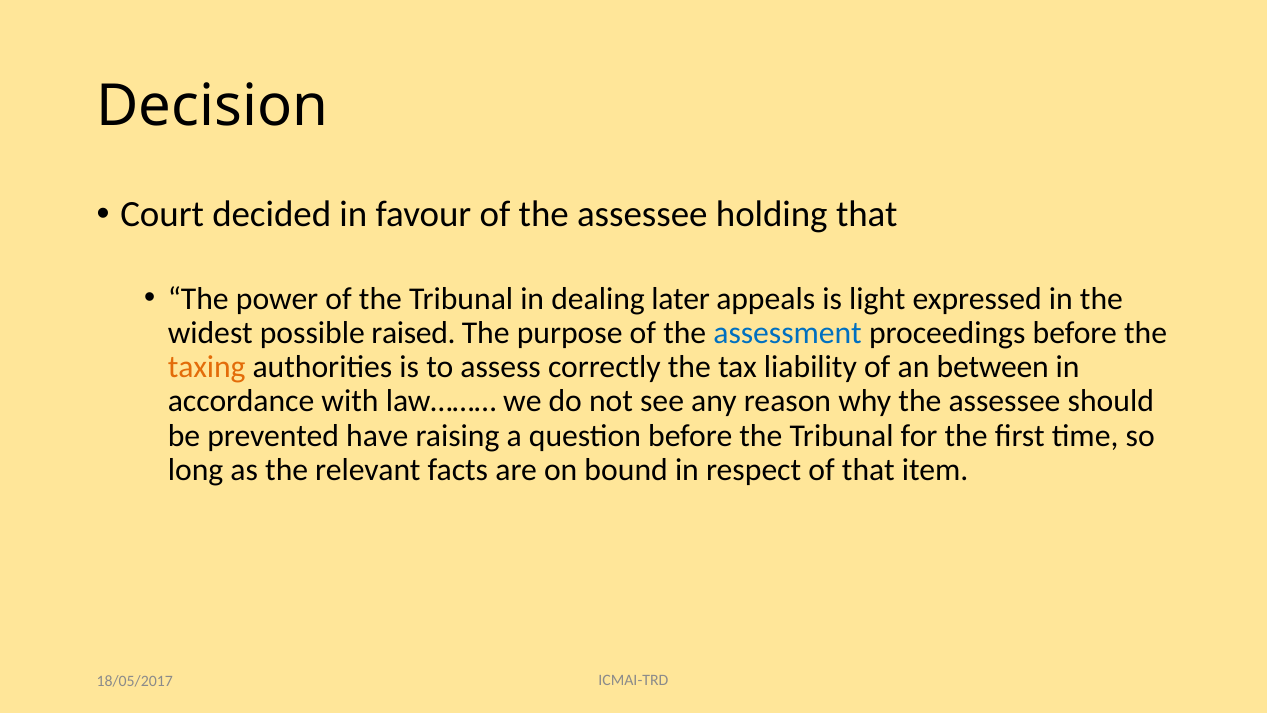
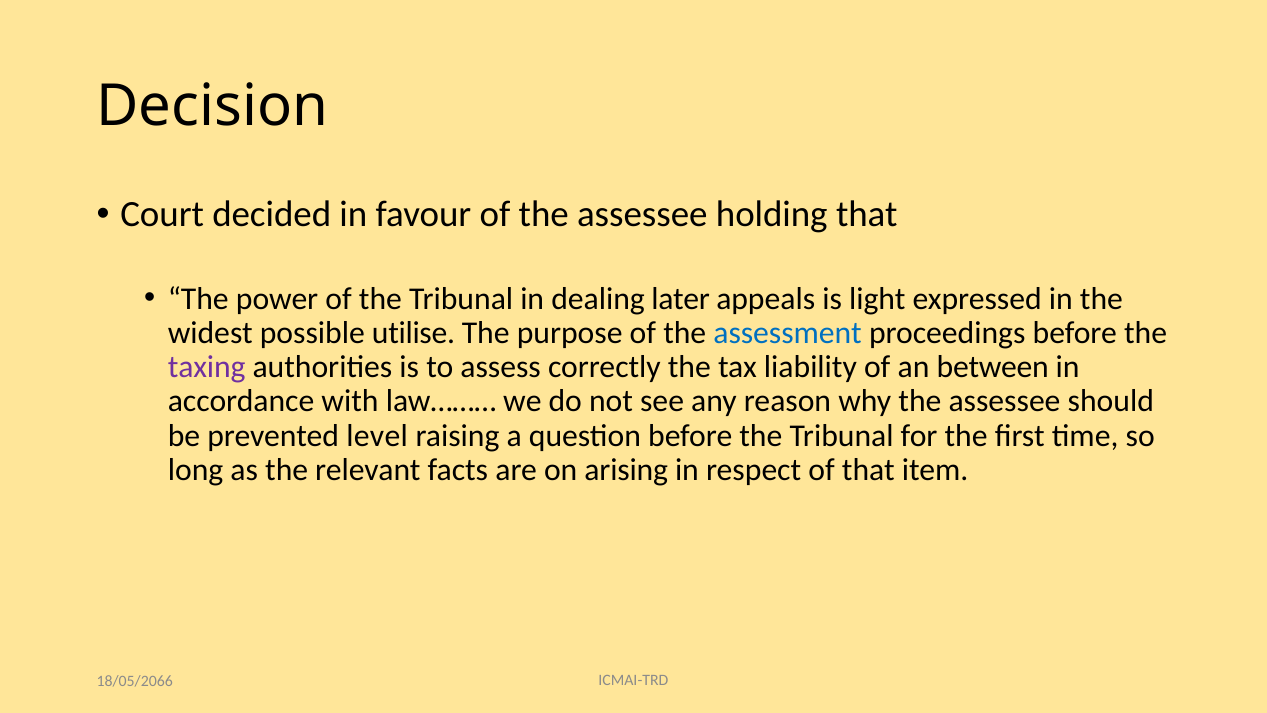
raised: raised -> utilise (413, 333)
taxing colour: orange -> purple (207, 367)
have: have -> level (377, 435)
bound: bound -> arising (626, 470)
18/05/2017: 18/05/2017 -> 18/05/2066 (135, 681)
